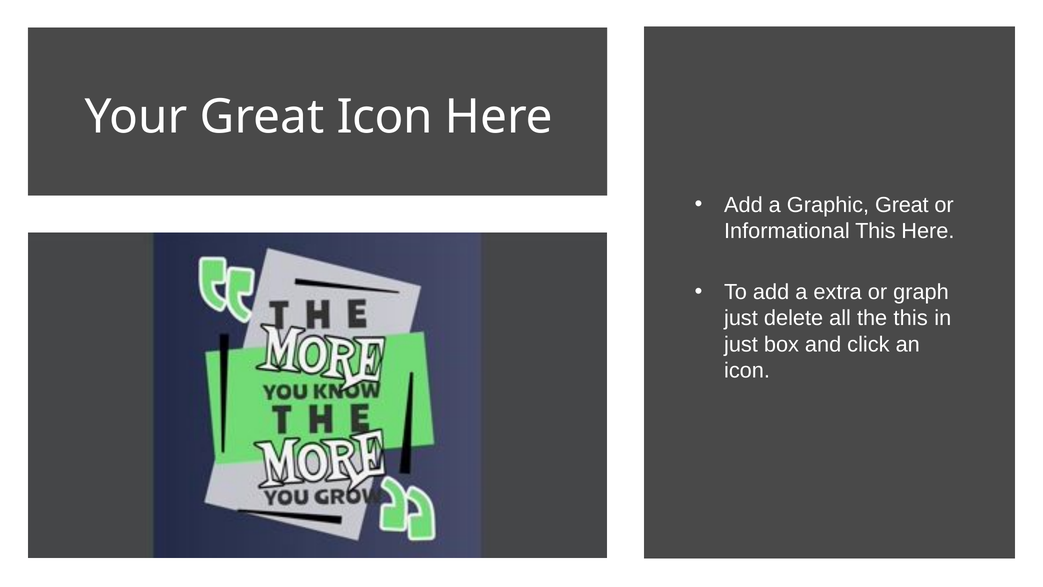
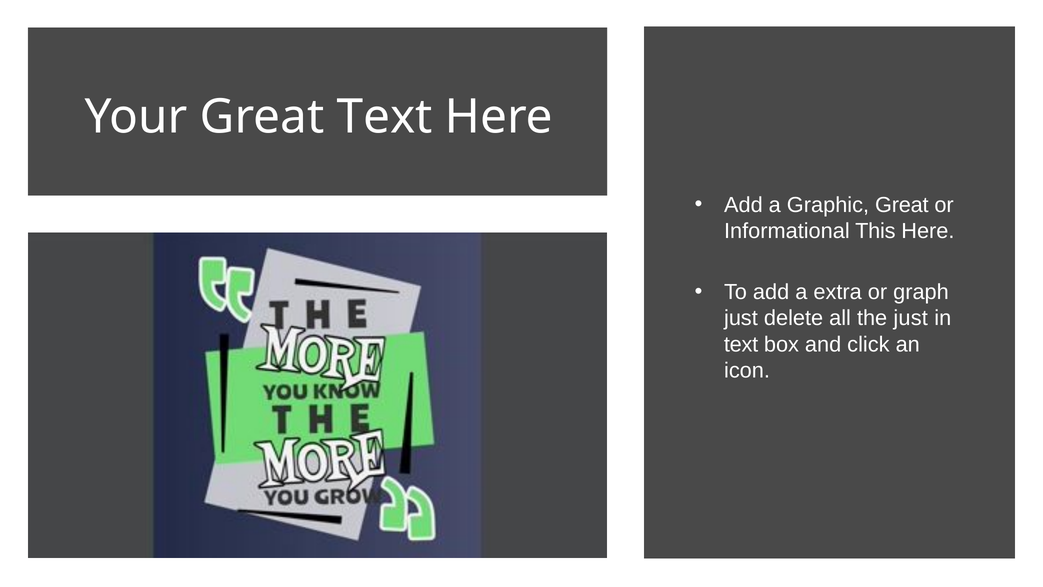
Great Icon: Icon -> Text (385, 117)
the this: this -> just (911, 318)
just: just -> text (741, 344)
